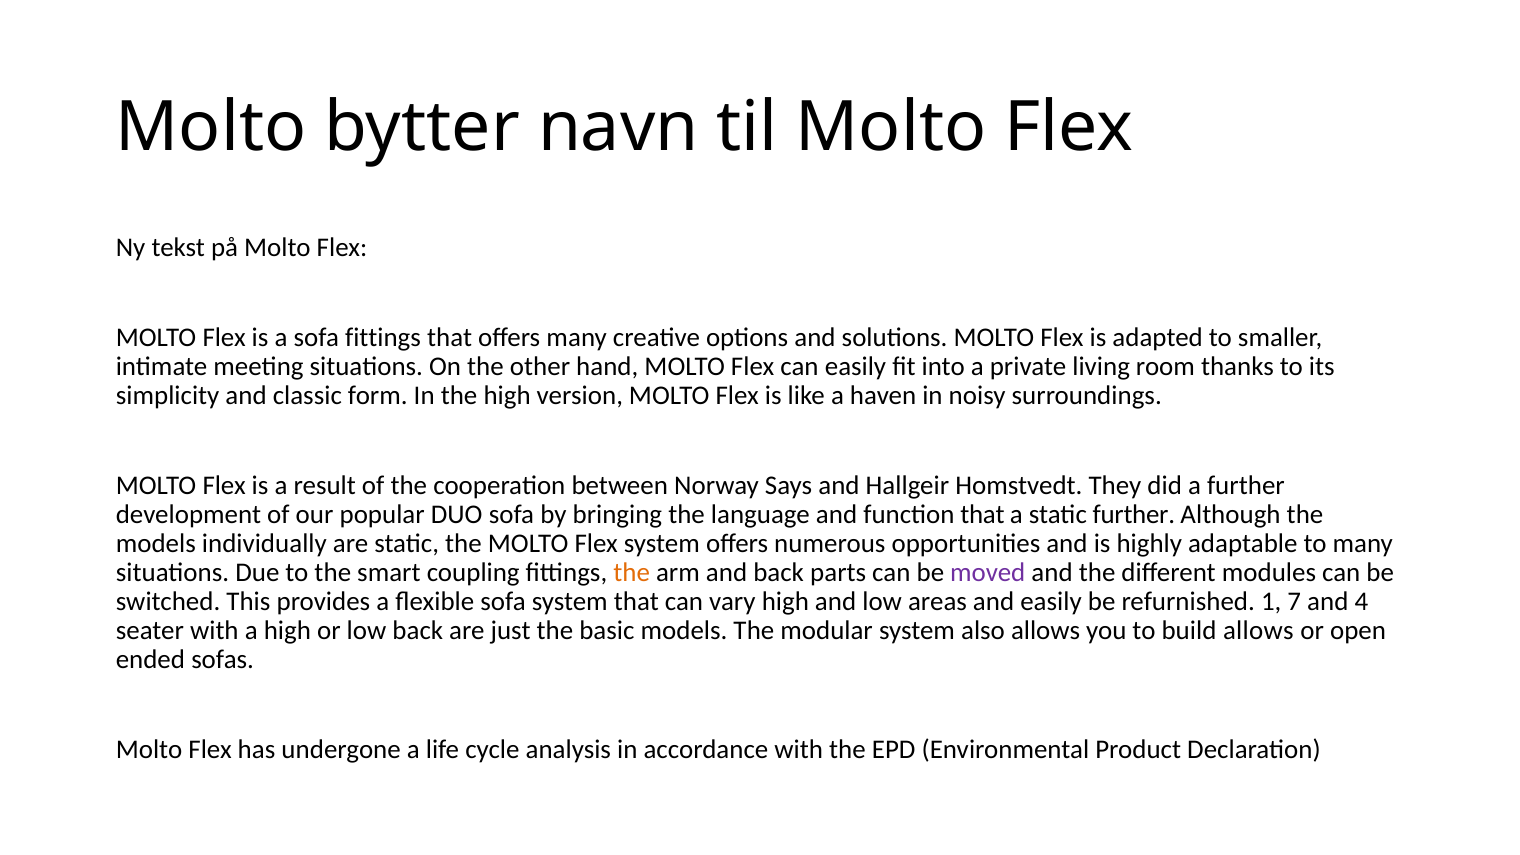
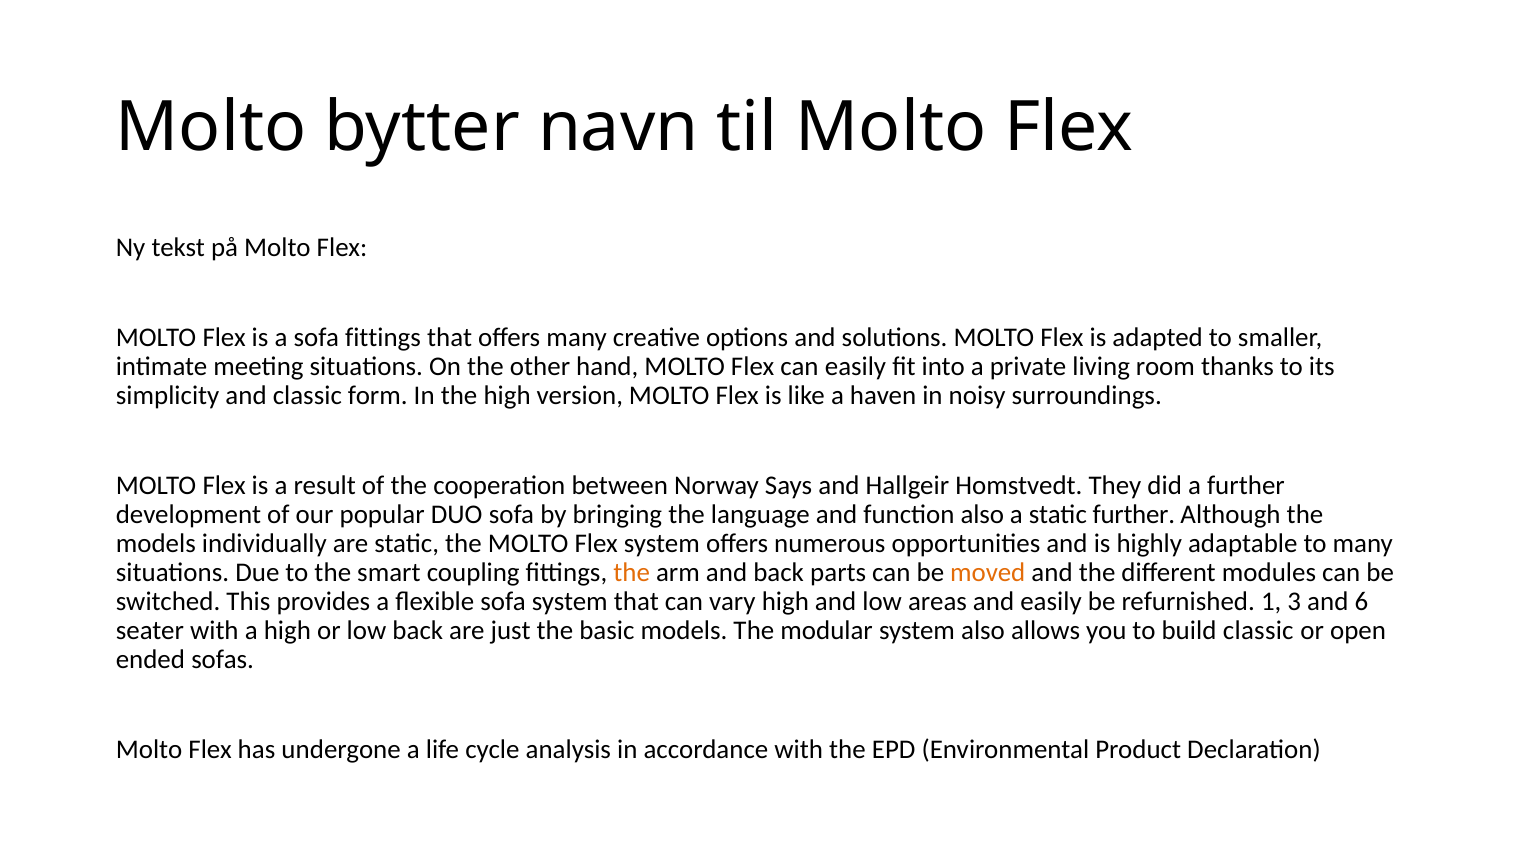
function that: that -> also (982, 515)
moved colour: purple -> orange (988, 573)
7: 7 -> 3 (1294, 602)
4: 4 -> 6 (1361, 602)
build allows: allows -> classic (1258, 631)
